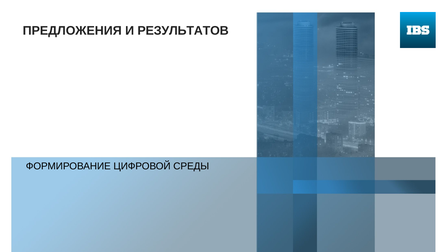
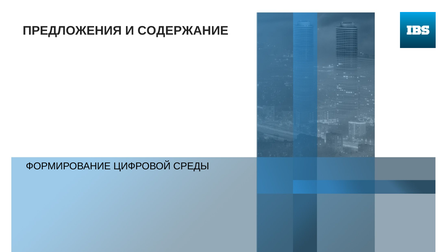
РЕЗУЛЬТАТОВ: РЕЗУЛЬТАТОВ -> СОДЕРЖАНИЕ (183, 31)
